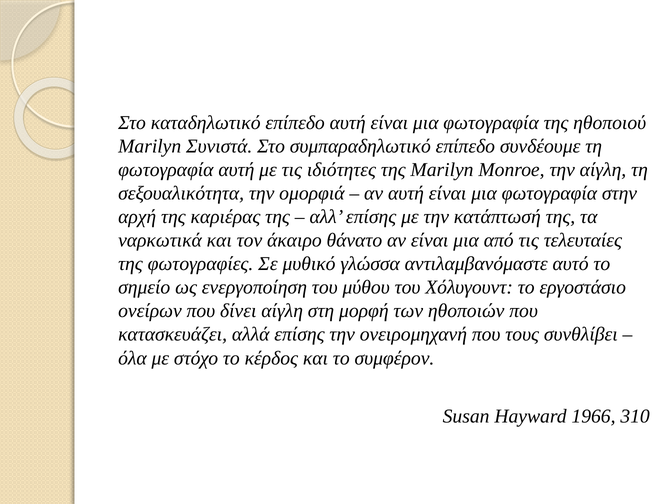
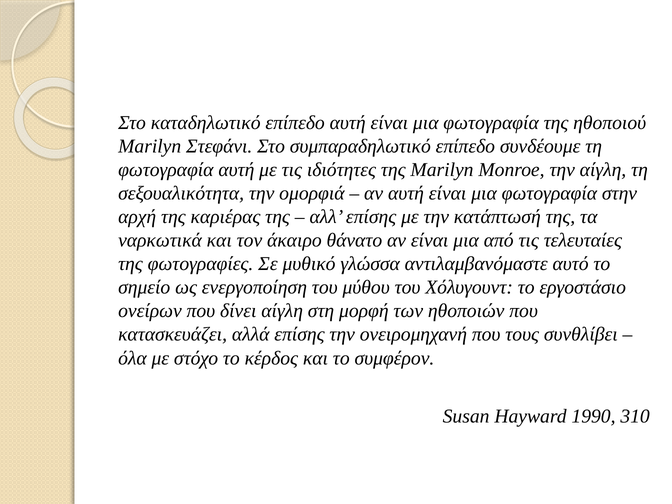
Συνιστά: Συνιστά -> Στεφάνι (219, 146)
1966: 1966 -> 1990 (594, 416)
